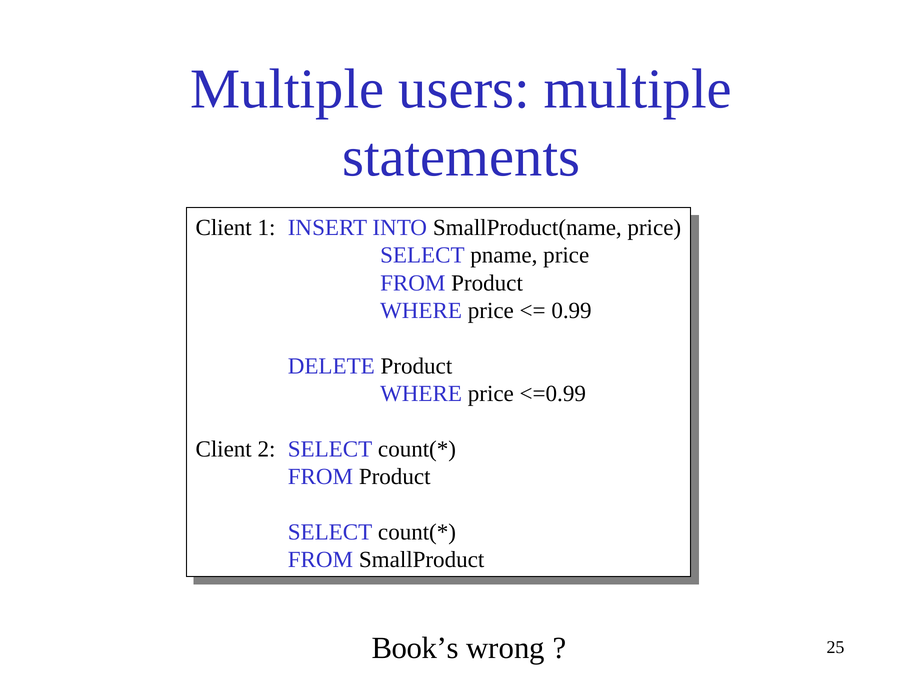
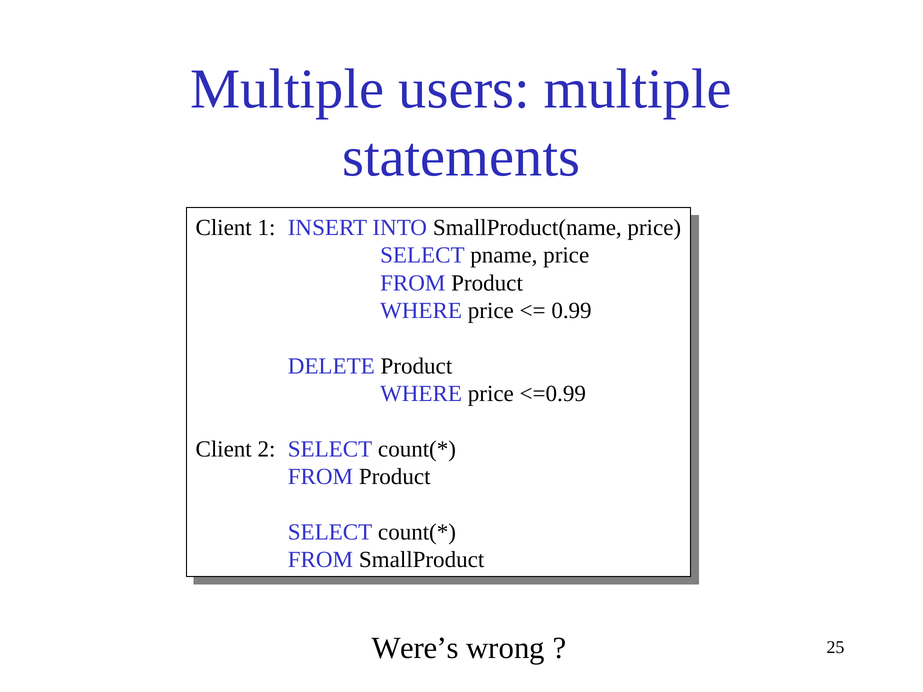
Book’s: Book’s -> Were’s (415, 648)
